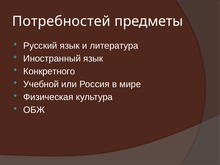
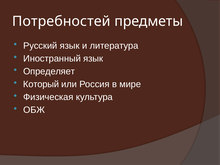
Конкретного: Конкретного -> Определяет (49, 71)
Учебной: Учебной -> Который (41, 84)
